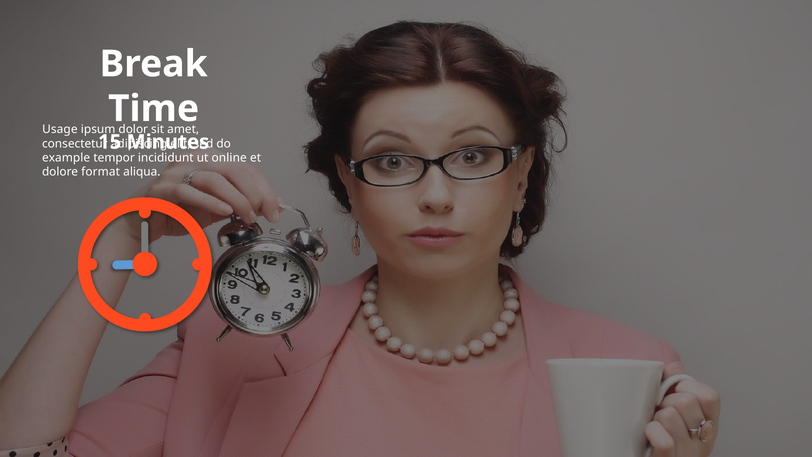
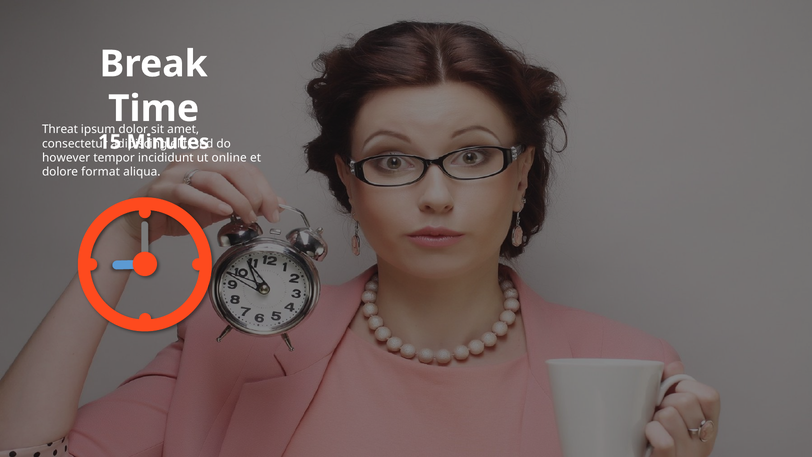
Usage: Usage -> Threat (60, 129)
example: example -> however (66, 158)
